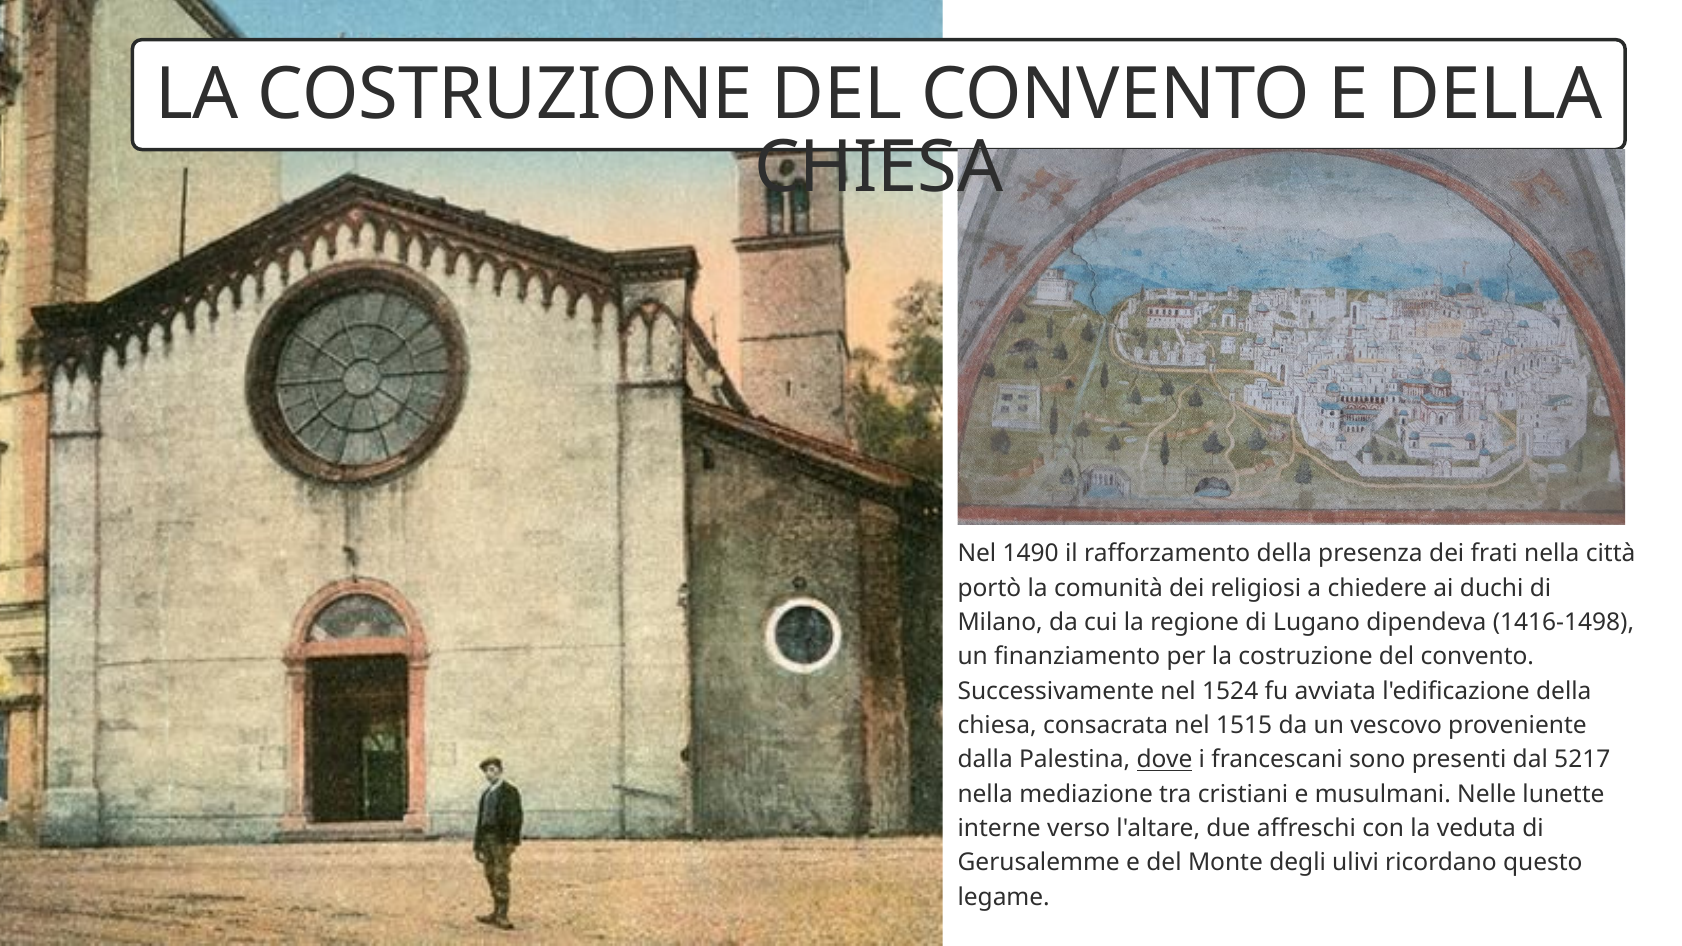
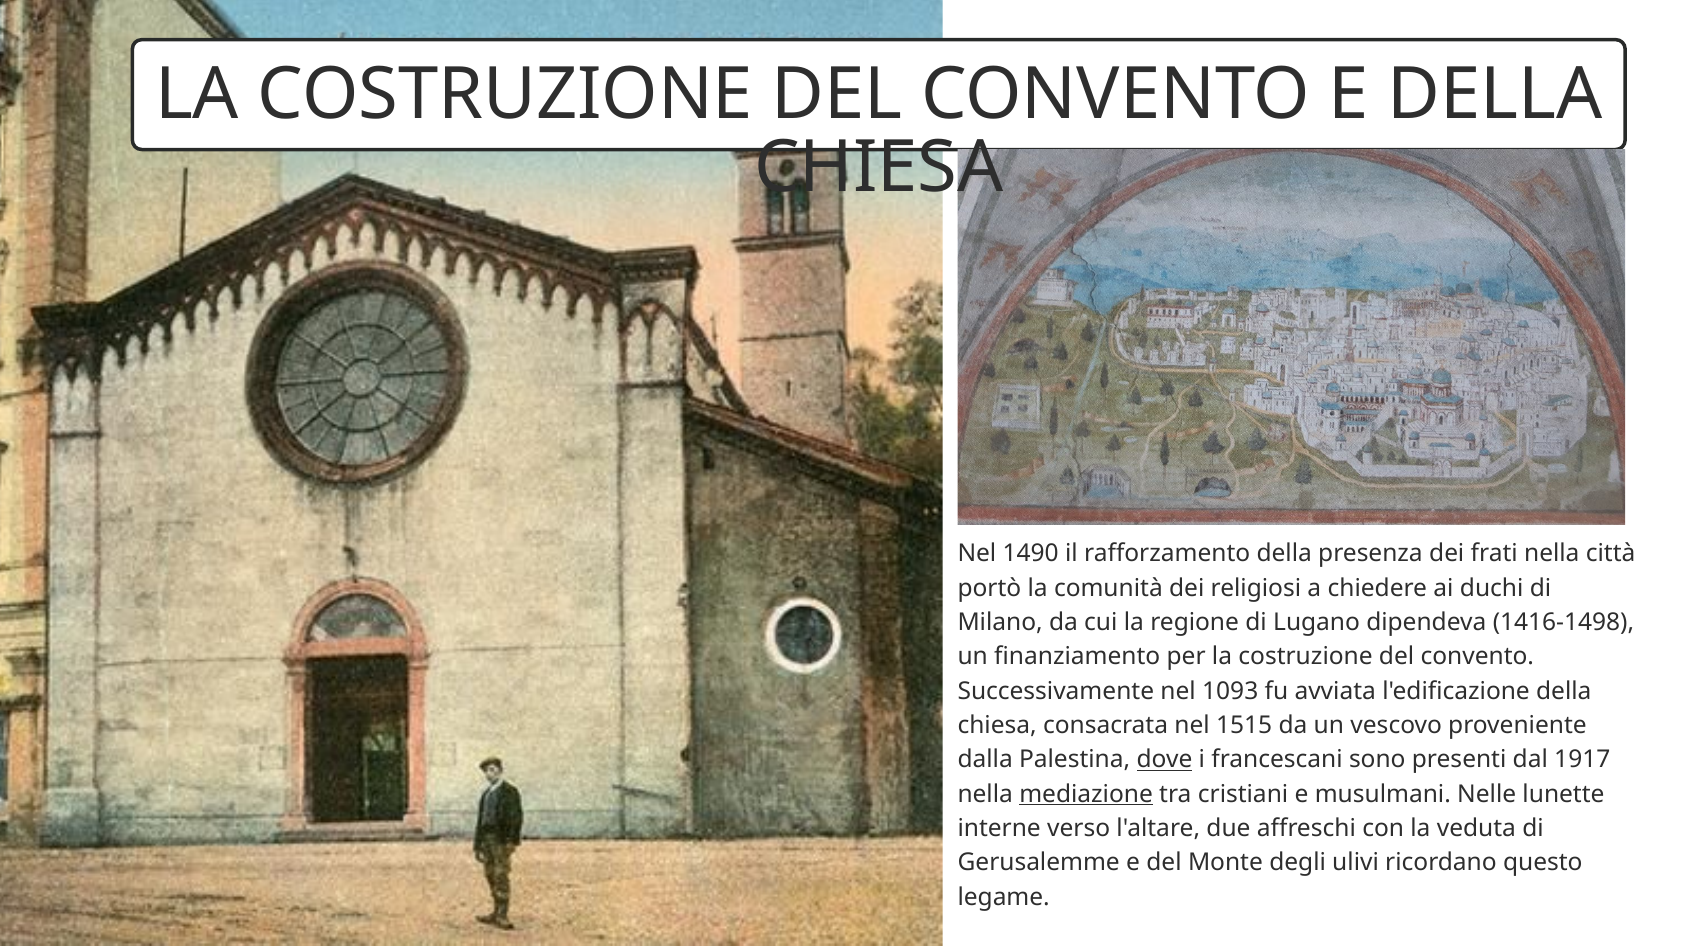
1524: 1524 -> 1093 (1230, 691)
5217: 5217 -> 1917 (1582, 760)
mediazione underline: none -> present (1086, 794)
